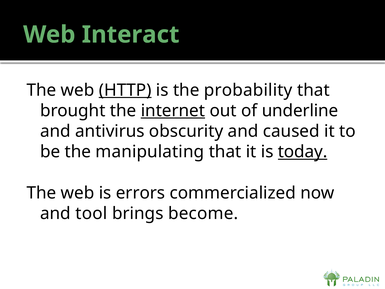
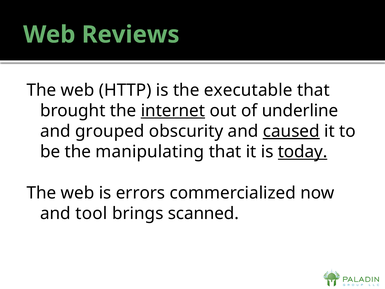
Interact: Interact -> Reviews (131, 35)
HTTP underline: present -> none (125, 90)
probability: probability -> executable (248, 90)
antivirus: antivirus -> grouped (110, 131)
caused underline: none -> present (291, 131)
become: become -> scanned (203, 213)
